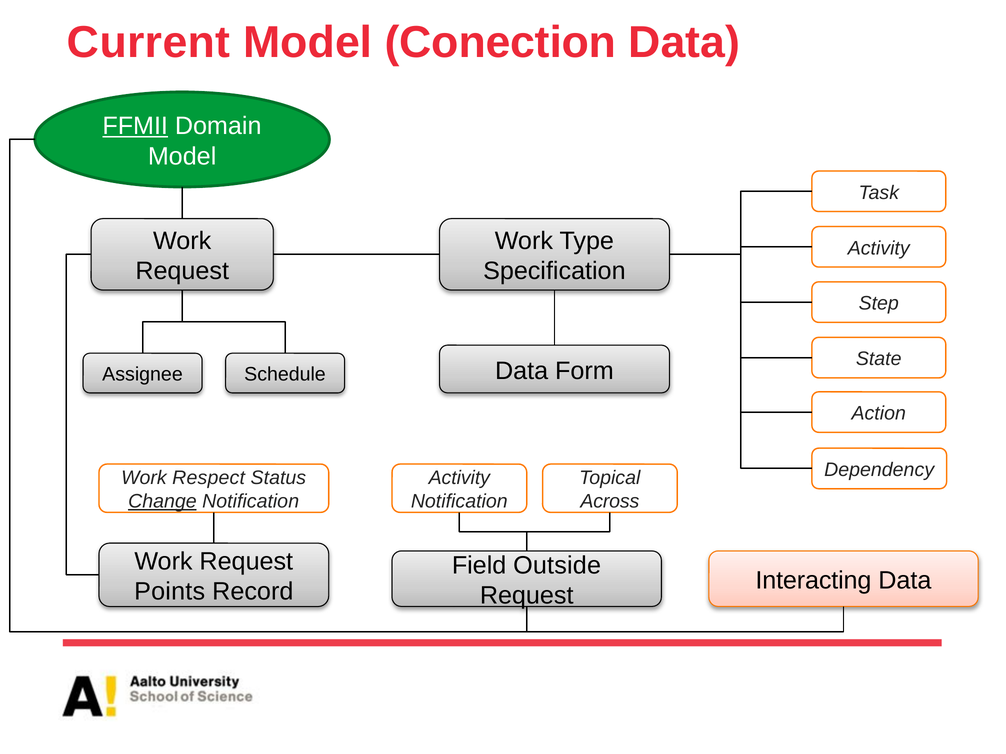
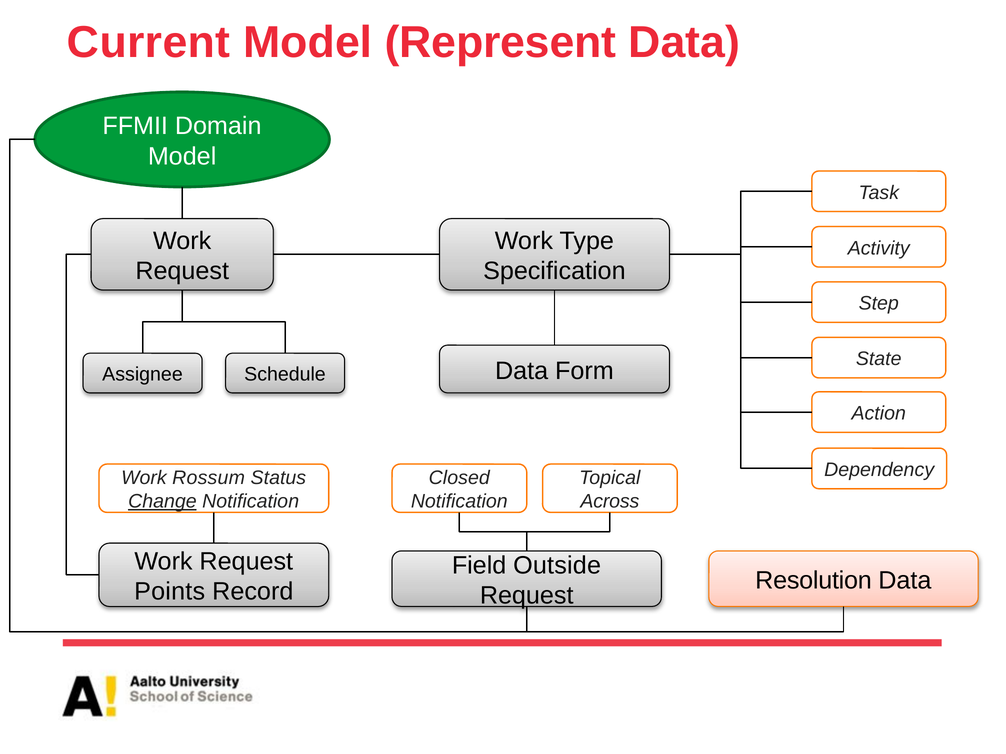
Conection: Conection -> Represent (500, 43)
FFMII underline: present -> none (135, 126)
Respect: Respect -> Rossum (209, 478)
Activity: Activity -> Closed (459, 478)
Interacting: Interacting -> Resolution (814, 581)
